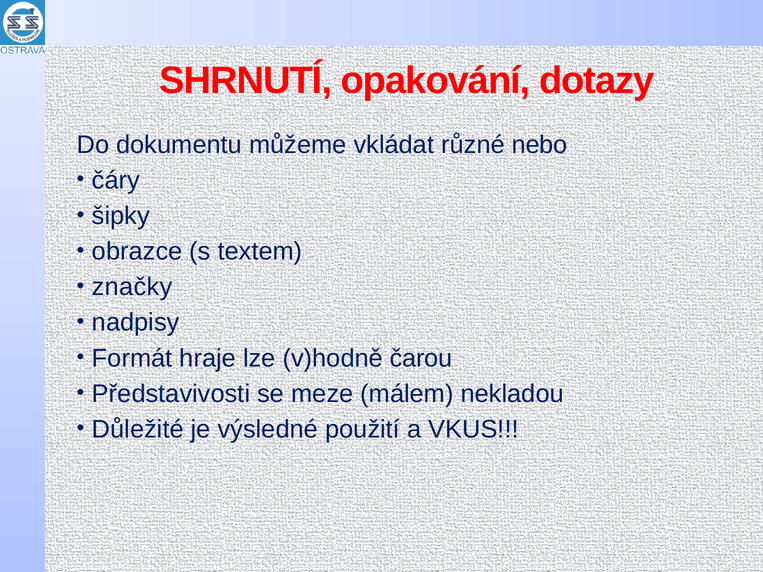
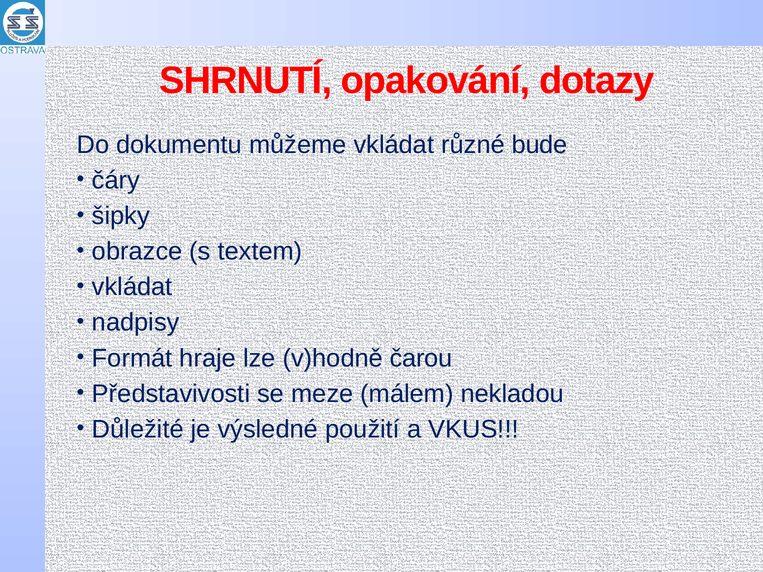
nebo: nebo -> bude (540, 145)
značky: značky -> vkládat (132, 287)
